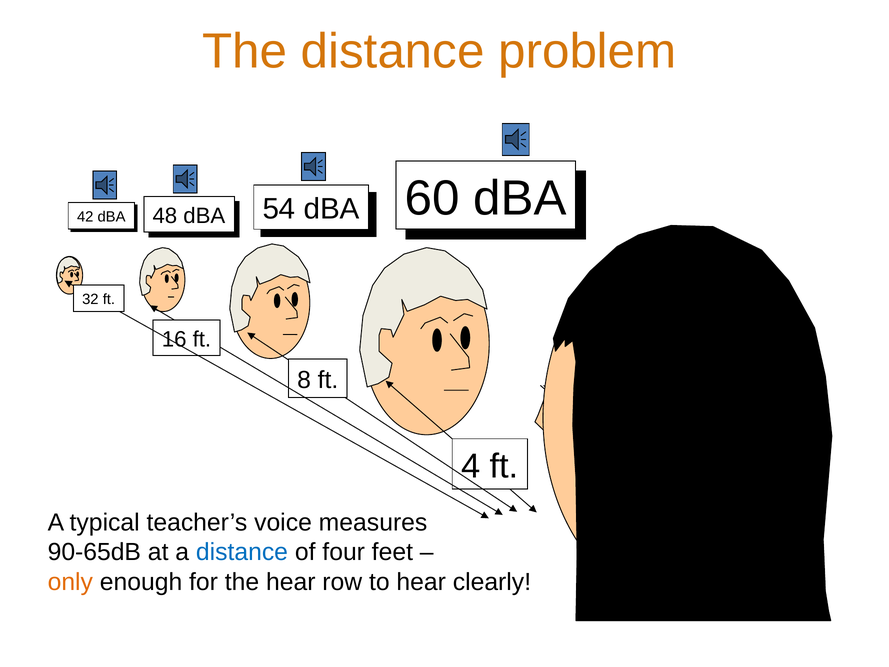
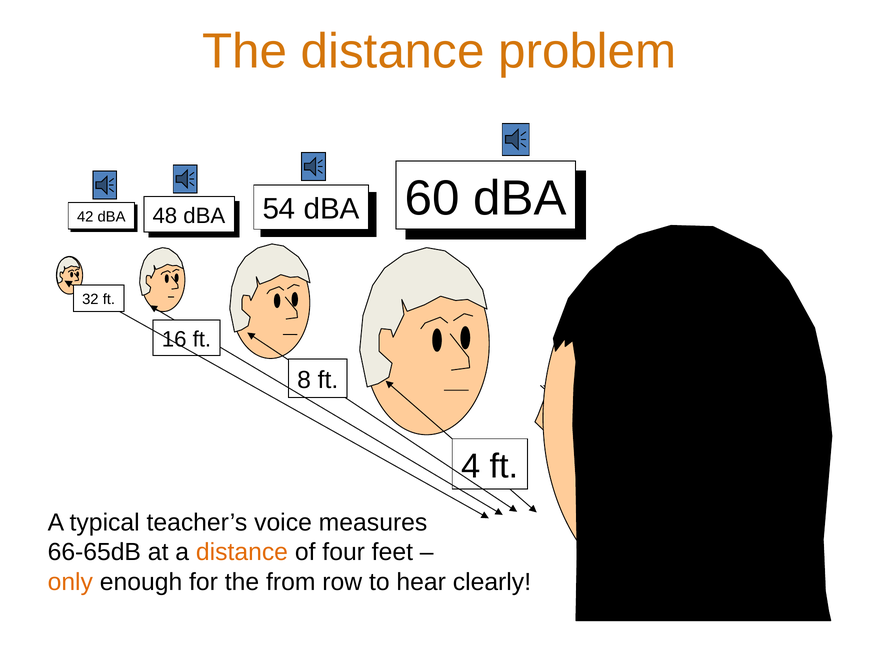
90-65dB: 90-65dB -> 66-65dB (94, 552)
distance colour: blue -> orange (242, 552)
the hear: hear -> from (291, 582)
